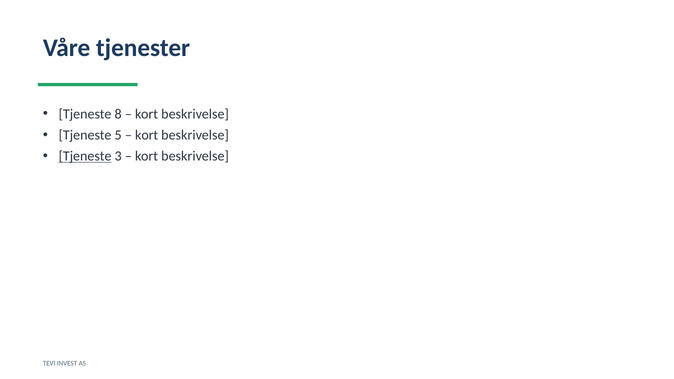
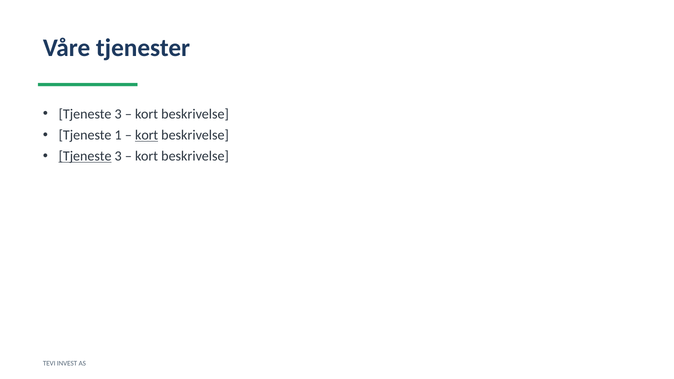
8: 8 -> 3 (118, 114)
5: 5 -> 1 (118, 135)
kort underline: none -> present (147, 135)
